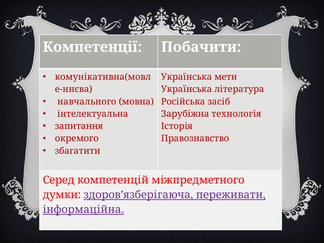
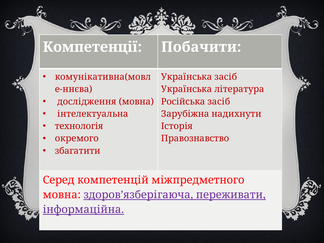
Українська мети: мети -> засіб (226, 77)
навчального: навчального -> дослідження (87, 102)
технологія: технологія -> надихнути (236, 114)
запитання: запитання -> технологія (79, 126)
думки: думки -> мовна (62, 195)
